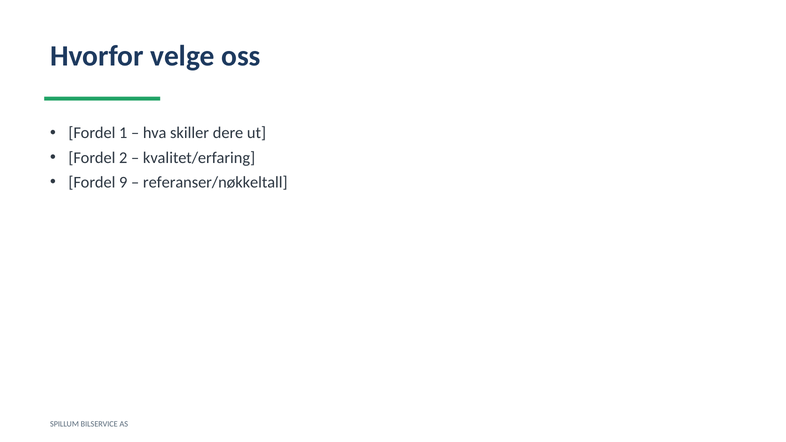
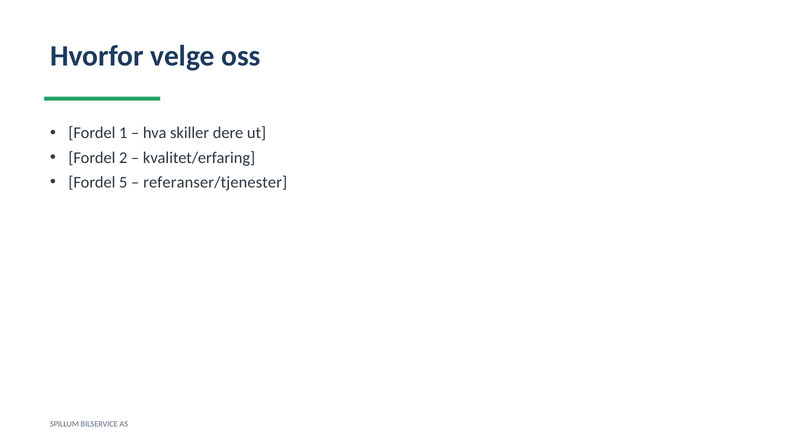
9: 9 -> 5 (123, 182)
referanser/nøkkeltall: referanser/nøkkeltall -> referanser/tjenester (215, 182)
